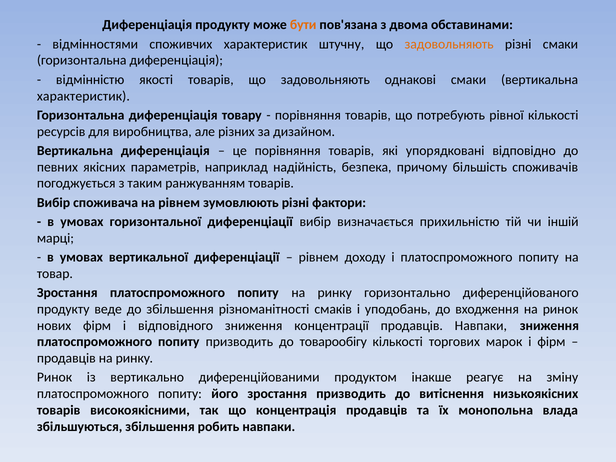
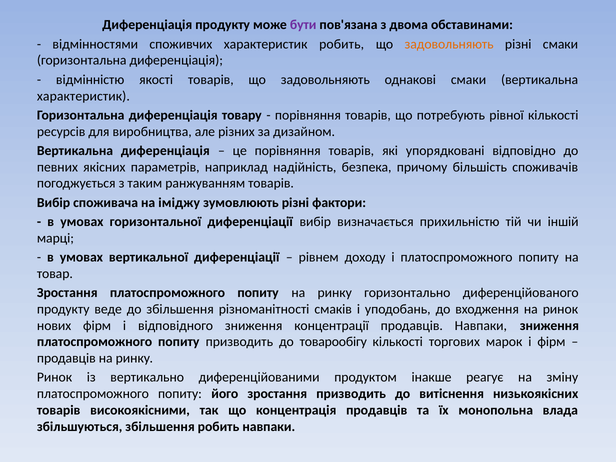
бути colour: orange -> purple (303, 25)
характеристик штучну: штучну -> робить (342, 44)
на рівнем: рівнем -> іміджу (179, 203)
